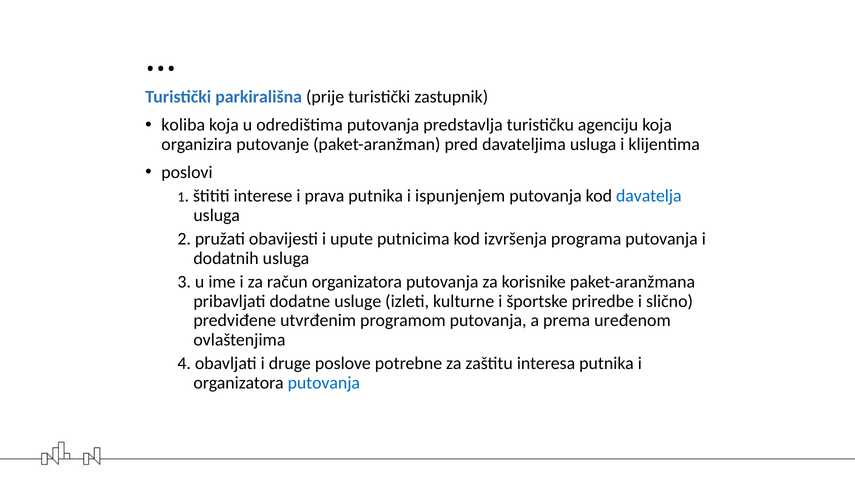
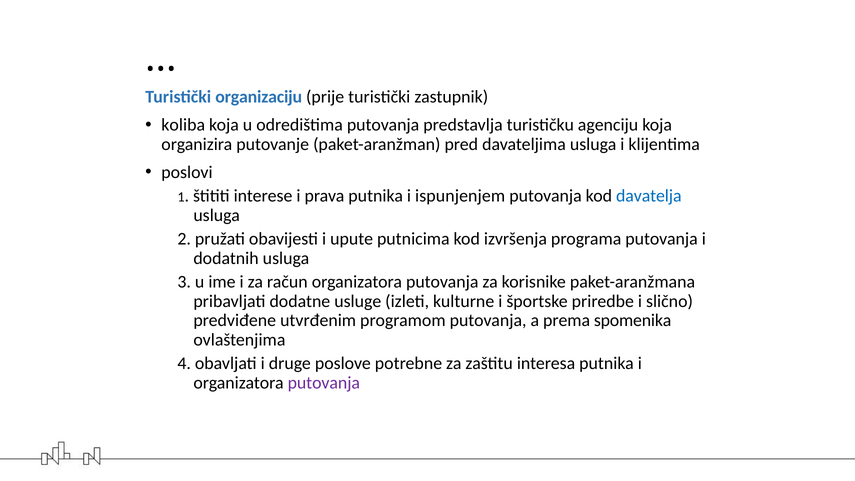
parkirališna: parkirališna -> organizaciju (259, 97)
uređenom: uređenom -> spomenika (633, 320)
putovanja colour: blue -> purple (324, 383)
